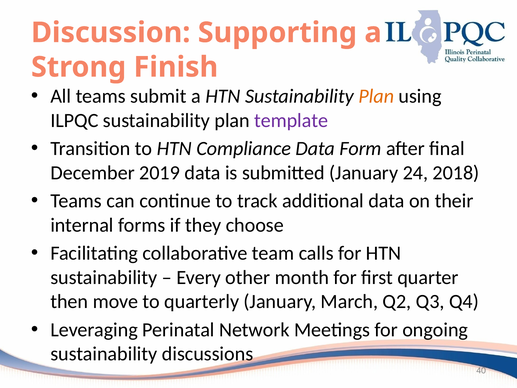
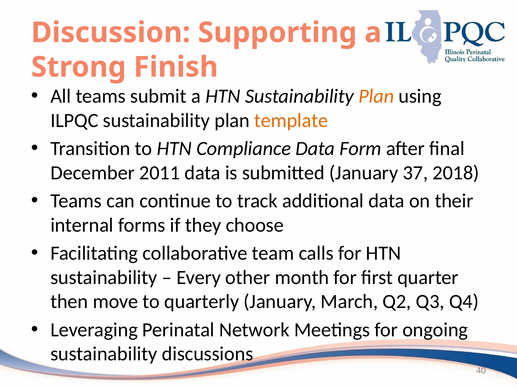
template colour: purple -> orange (291, 120)
2019: 2019 -> 2011 (160, 173)
24: 24 -> 37 (415, 173)
